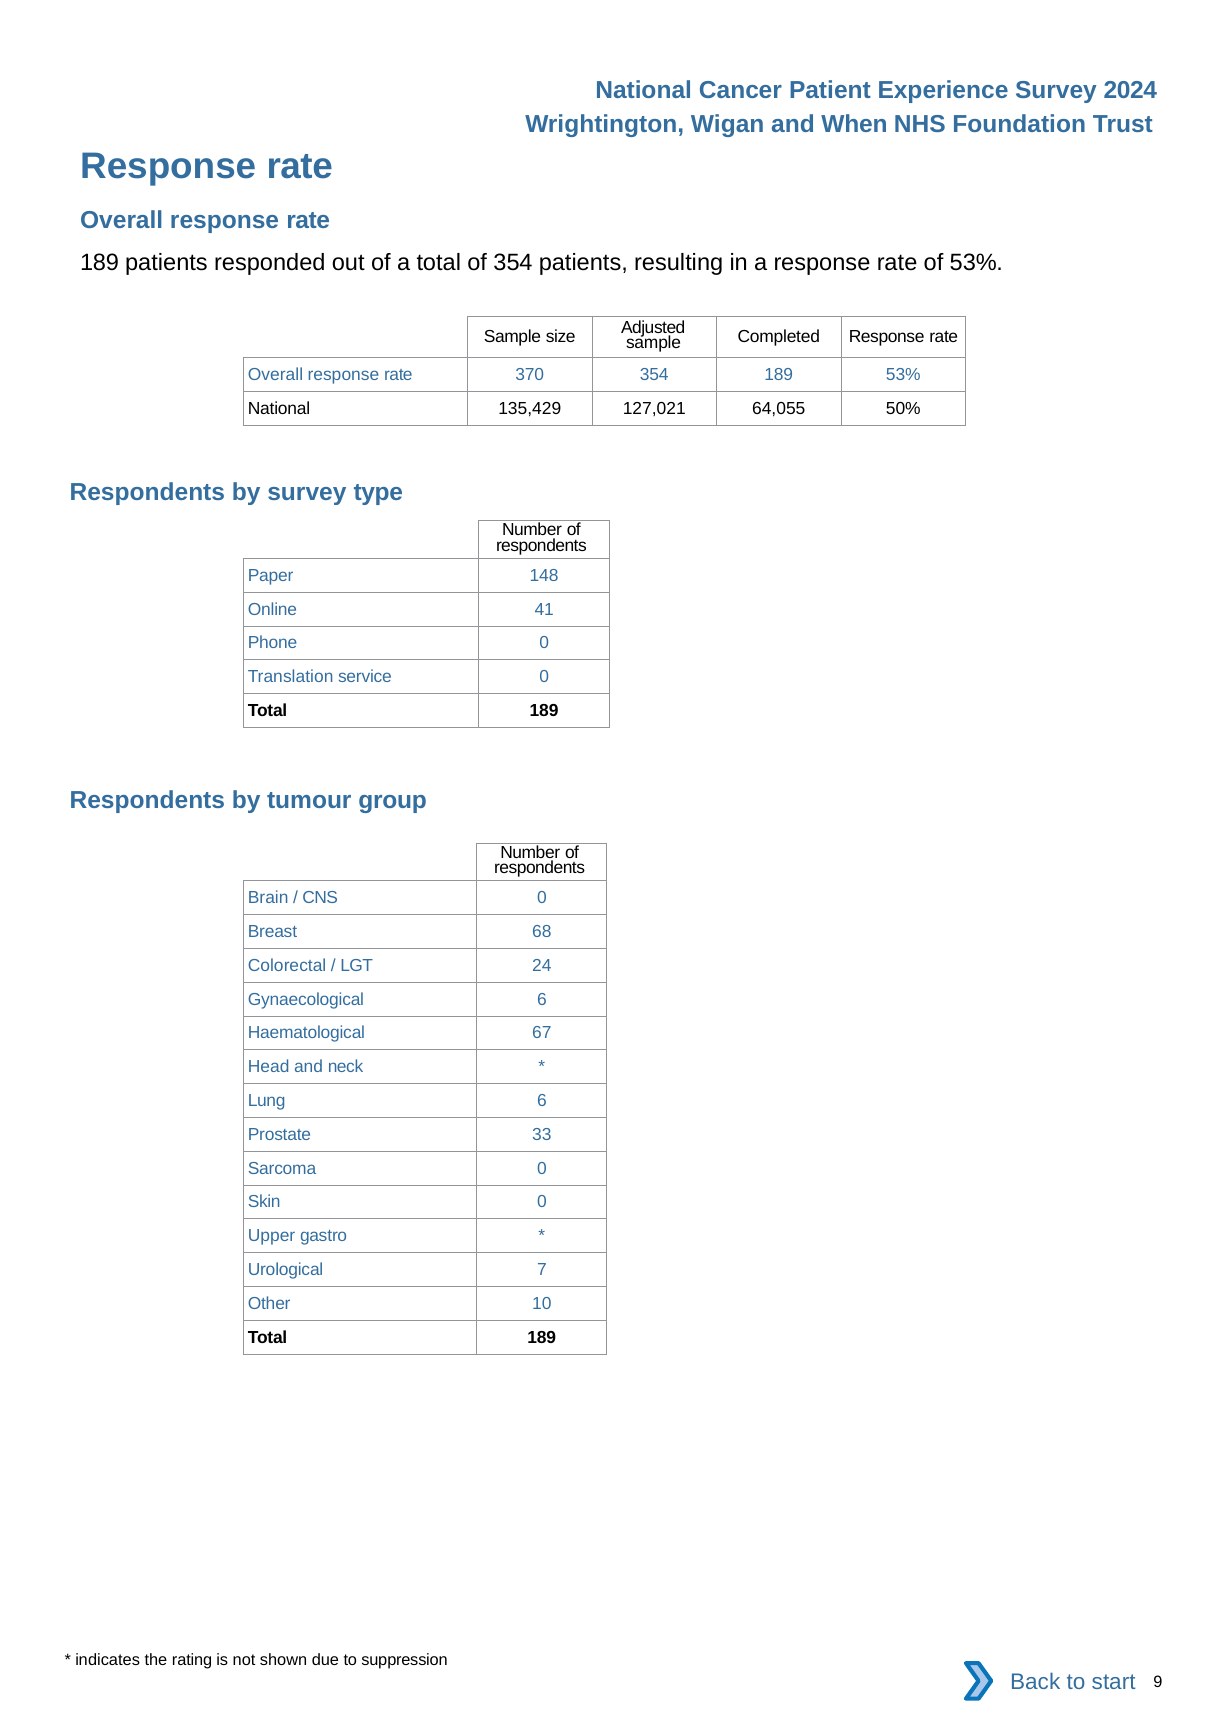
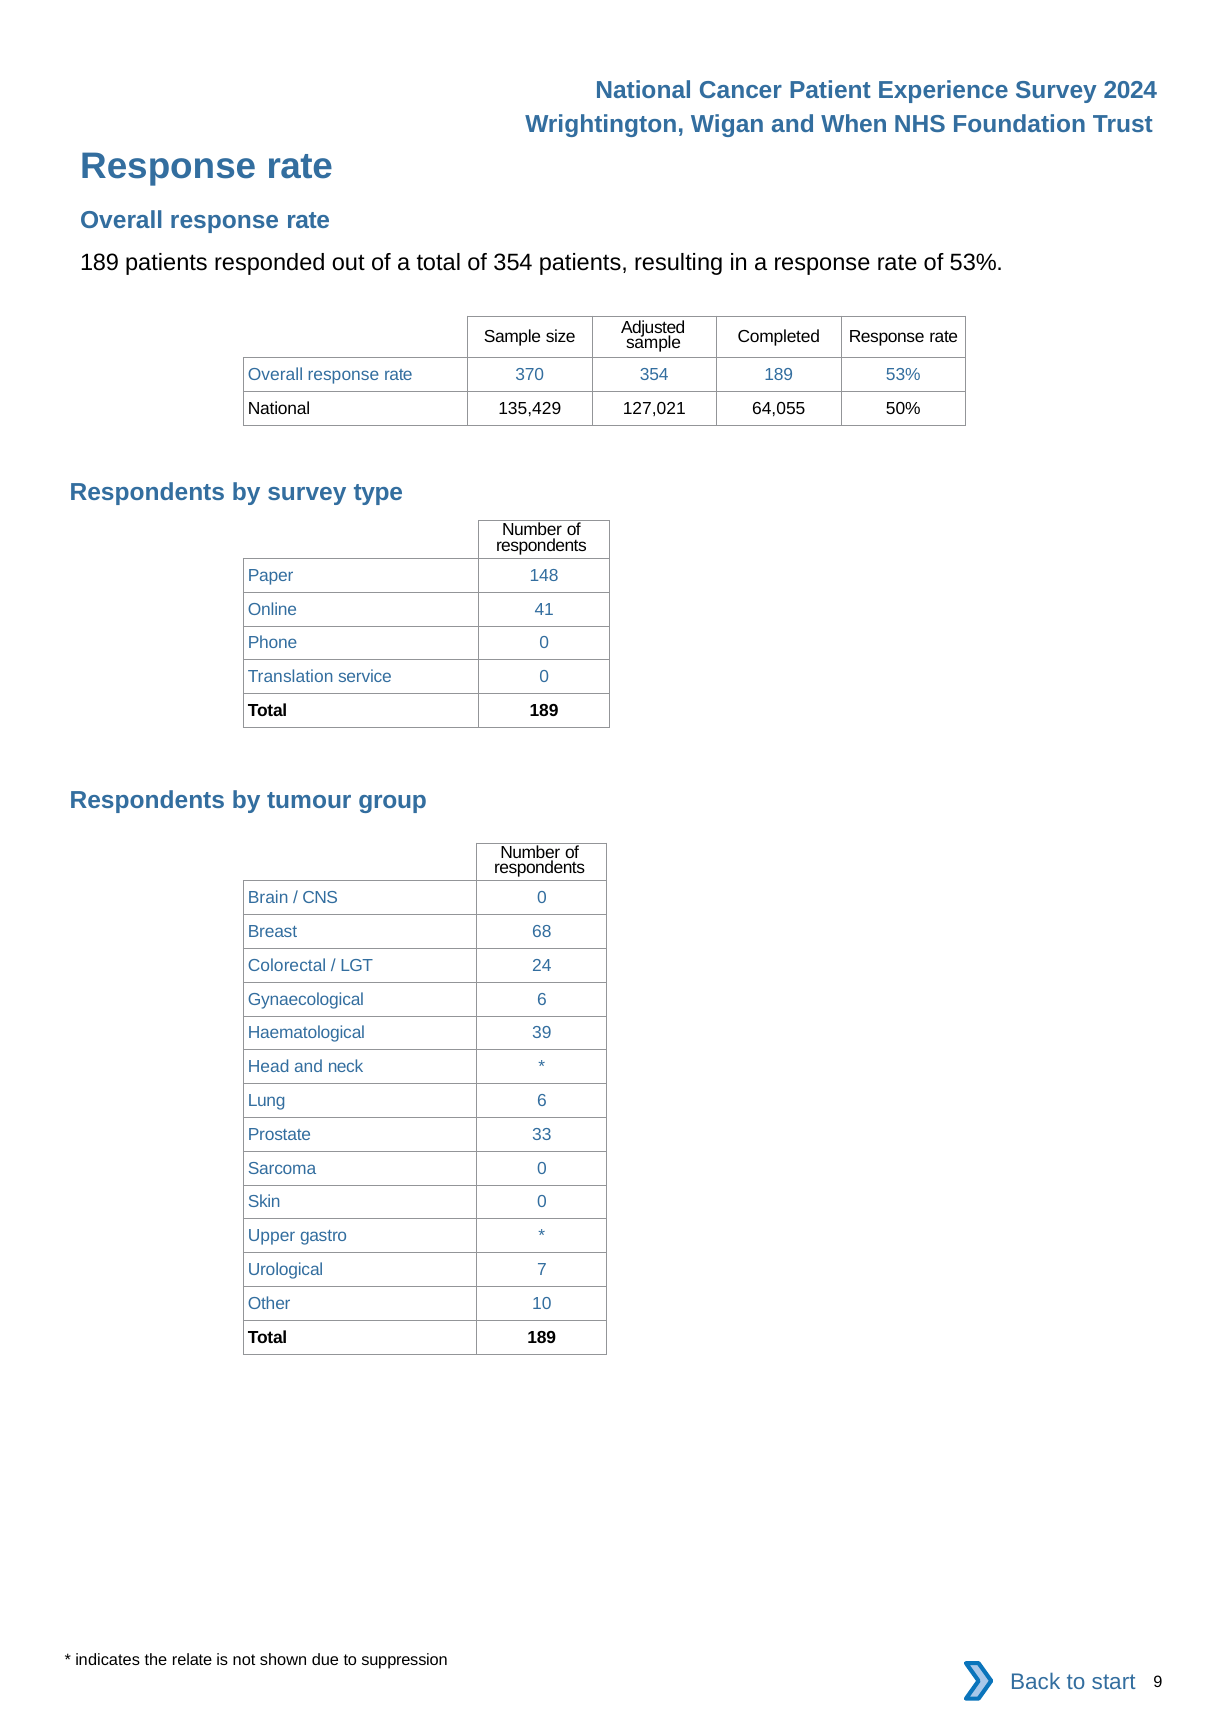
67: 67 -> 39 (542, 1033)
rating: rating -> relate (192, 1660)
